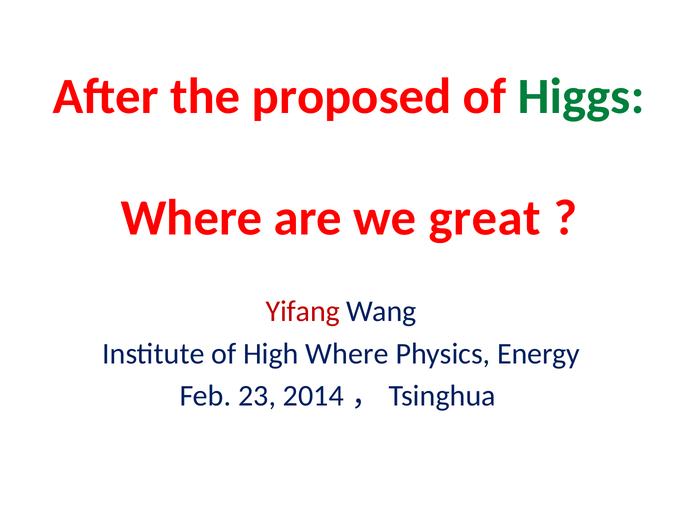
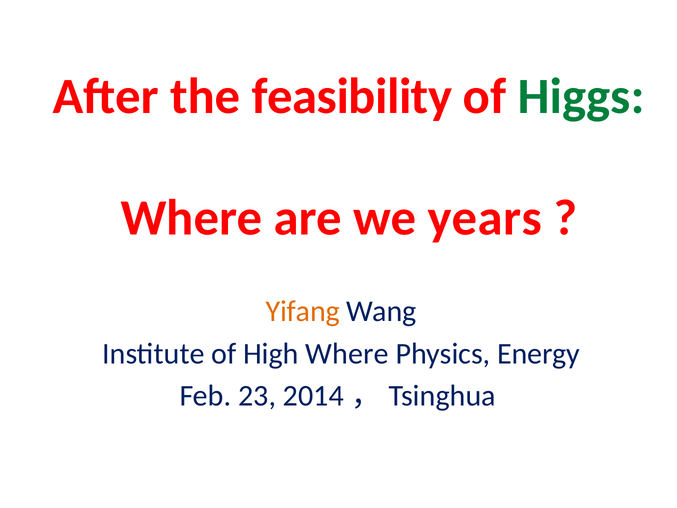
proposed: proposed -> feasibility (352, 96)
great: great -> years (485, 218)
Yifang colour: red -> orange (303, 311)
